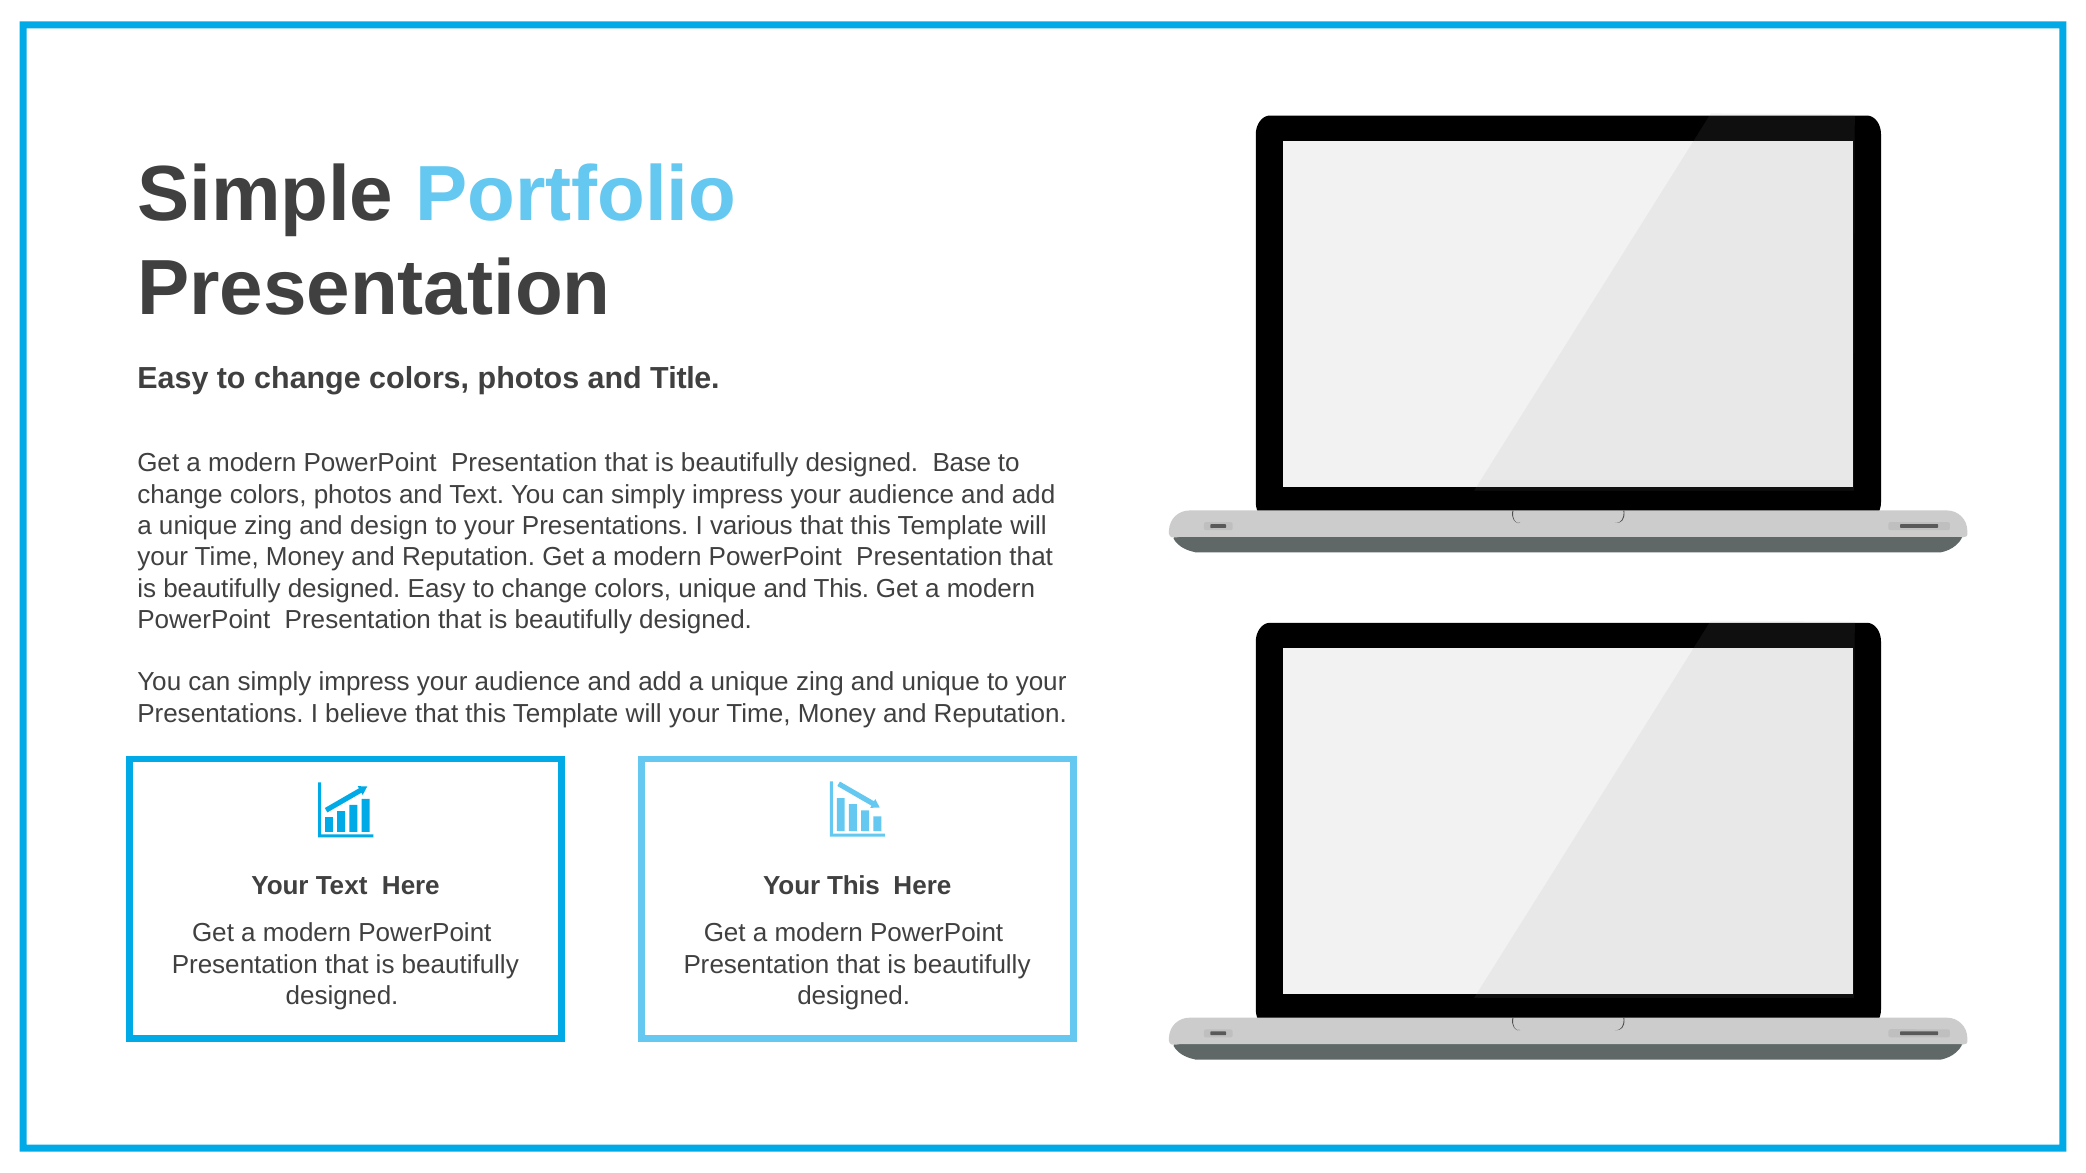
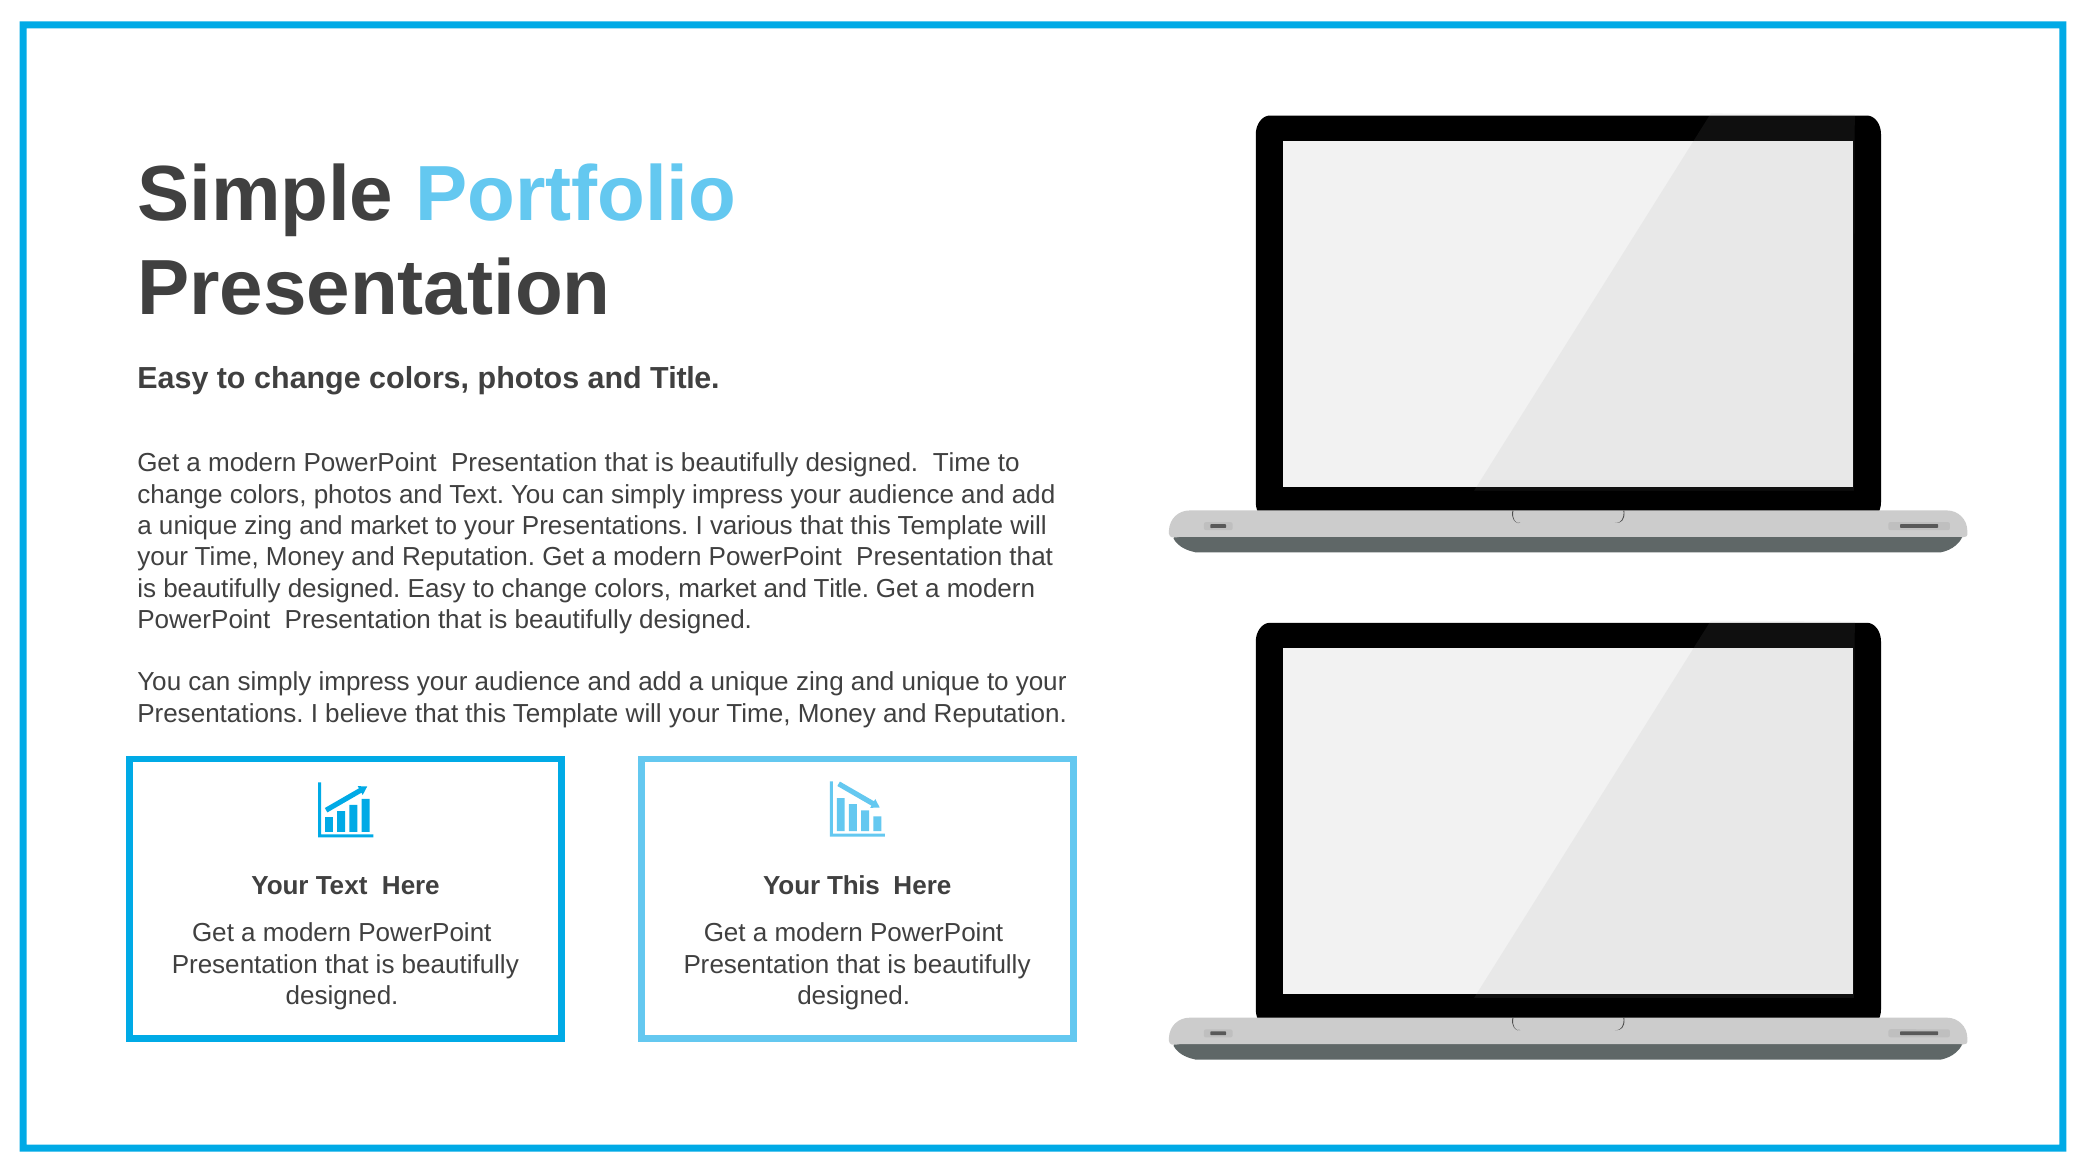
designed Base: Base -> Time (962, 463)
and design: design -> market (389, 526)
colors unique: unique -> market (718, 589)
This: This -> Title (841, 589)
